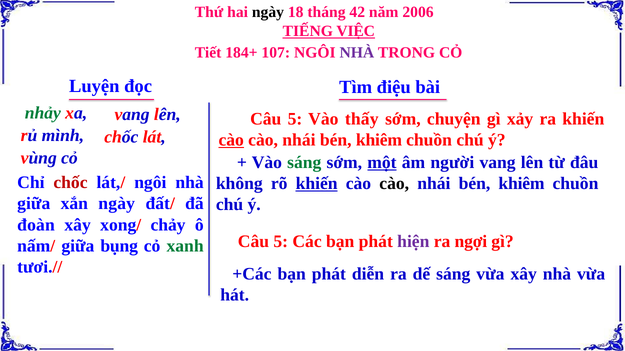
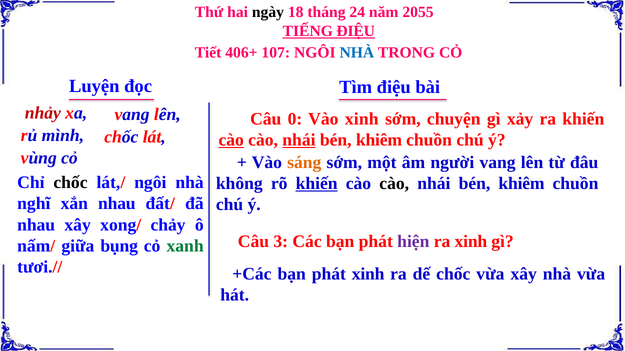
42: 42 -> 24 (357, 12)
2006: 2006 -> 2055 (418, 12)
TIẾNG VIỆC: VIỆC -> ĐIỆU (356, 31)
184+: 184+ -> 406+ (241, 53)
NHÀ colour: purple -> blue (357, 53)
nhảy colour: green -> red (43, 113)
5: 5 -> 0 (295, 119)
Vào thấy: thấy -> xinh (362, 119)
nhái underline: none -> present (299, 140)
sáng colour: green -> orange (304, 163)
một underline: present -> none (382, 163)
chốc colour: red -> black (70, 183)
giữa: giữa -> nghĩ (34, 204)
xắn ngày: ngày -> nhau (117, 204)
đoàn: đoàn -> nhau (36, 225)
5: 5 -> 3 (281, 242)
ra ngợi: ngợi -> xinh (471, 242)
phát diễn: diễn -> xinh (368, 274)
dế sáng: sáng -> chốc (453, 274)
